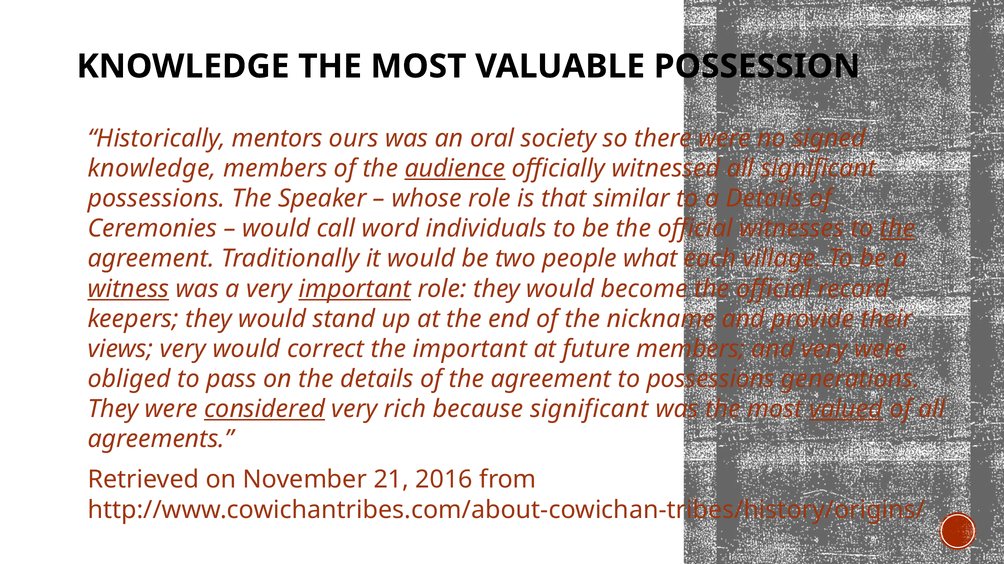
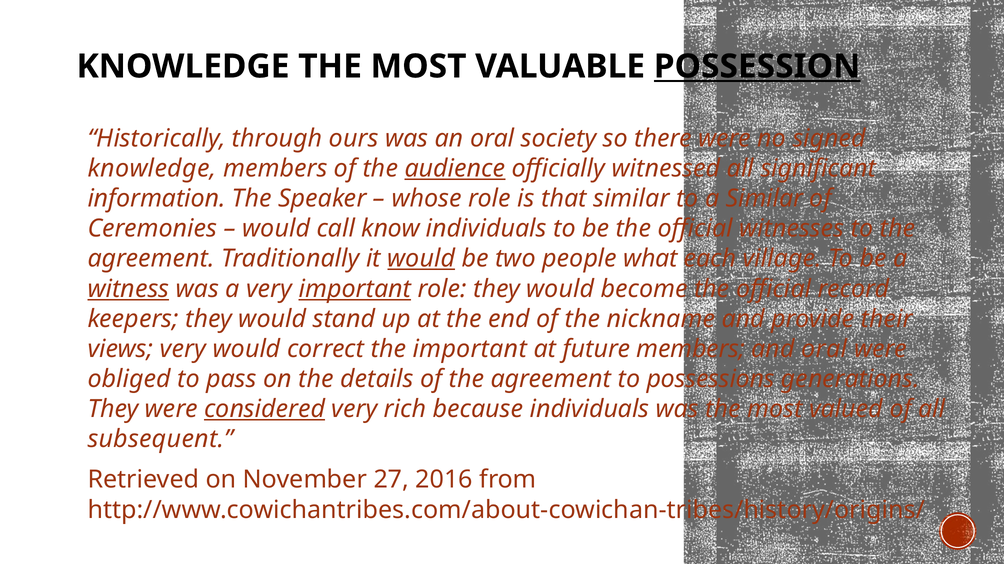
POSSESSION underline: none -> present (757, 67)
mentors: mentors -> through (277, 139)
possessions: possessions -> information (157, 199)
a Details: Details -> Similar (765, 199)
word: word -> know (391, 229)
the underline: present -> none (897, 229)
would underline: none -> present (421, 259)
and very: very -> oral (824, 349)
because significant: significant -> individuals (590, 410)
valued underline: present -> none (846, 410)
agreements: agreements -> subsequent (160, 440)
21: 21 -> 27 (391, 480)
